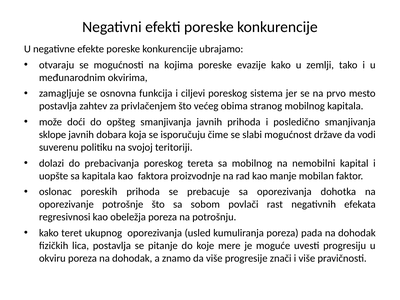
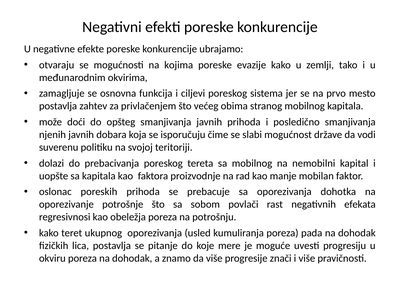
sklope: sklope -> njenih (52, 135)
